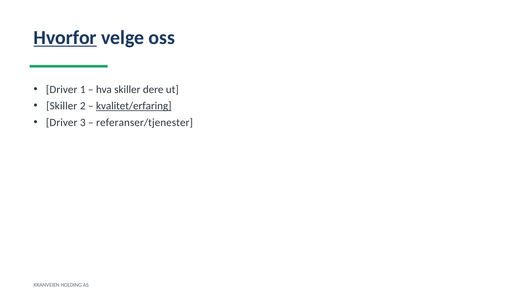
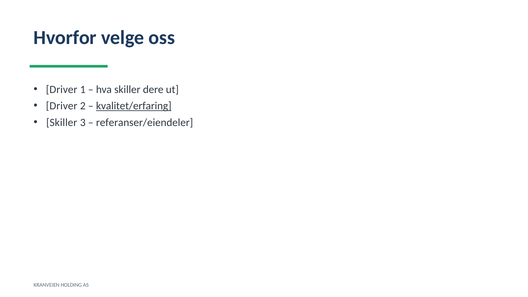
Hvorfor underline: present -> none (65, 38)
Skiller: Skiller -> Driver (62, 106)
Driver: Driver -> Skiller (62, 122)
referanser/tjenester: referanser/tjenester -> referanser/eiendeler (145, 122)
